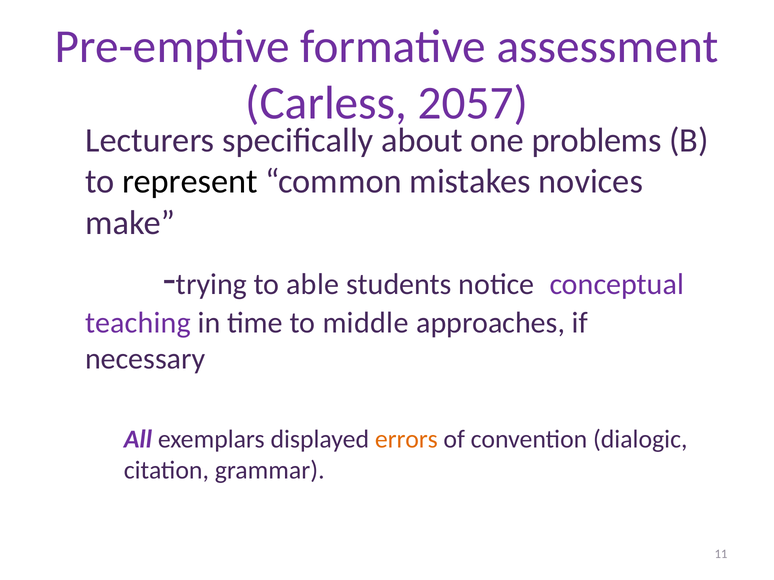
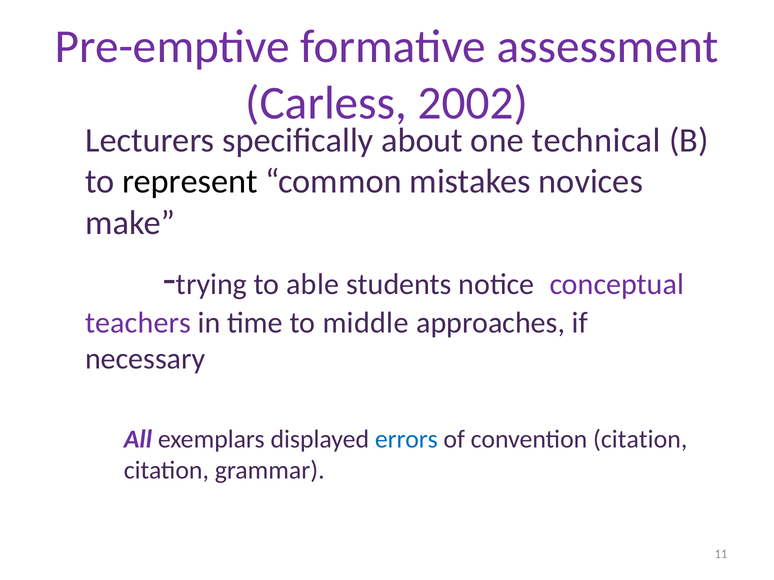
2057: 2057 -> 2002 (473, 103)
problems: problems -> technical (596, 140)
teaching: teaching -> teachers (138, 323)
errors colour: orange -> blue (406, 440)
convention dialogic: dialogic -> citation (640, 440)
